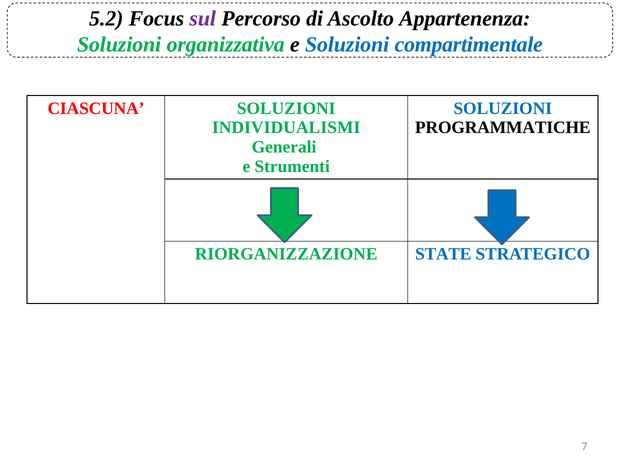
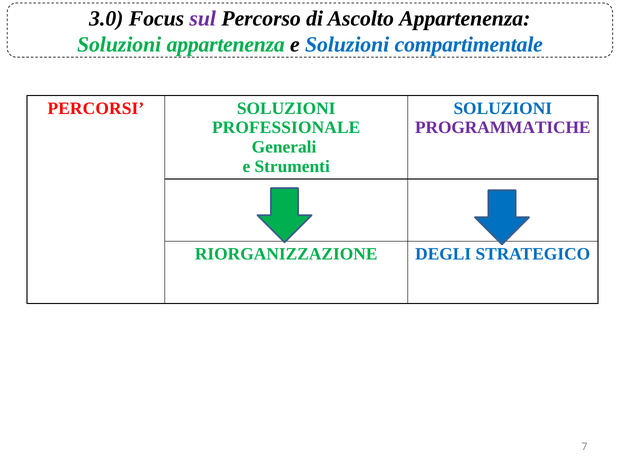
5.2: 5.2 -> 3.0 (106, 19)
Soluzioni organizzativa: organizzativa -> appartenenza (226, 45)
CIASCUNA: CIASCUNA -> PERCORSI (96, 108)
INDIVIDUALISMI: INDIVIDUALISMI -> PROFESSIONALE (286, 128)
PROGRAMMATICHE colour: black -> purple (503, 128)
STATE: STATE -> DEGLI (443, 254)
